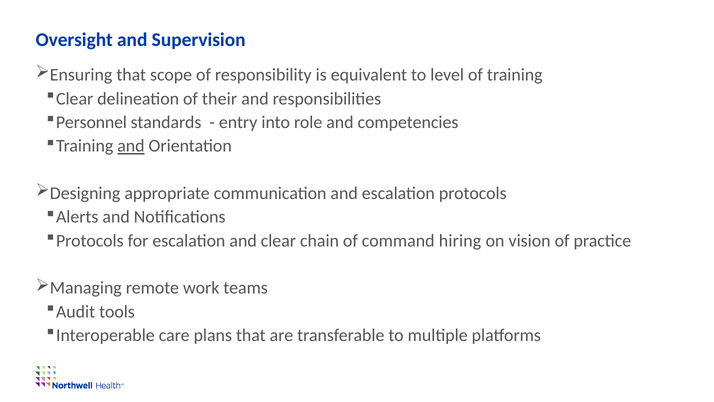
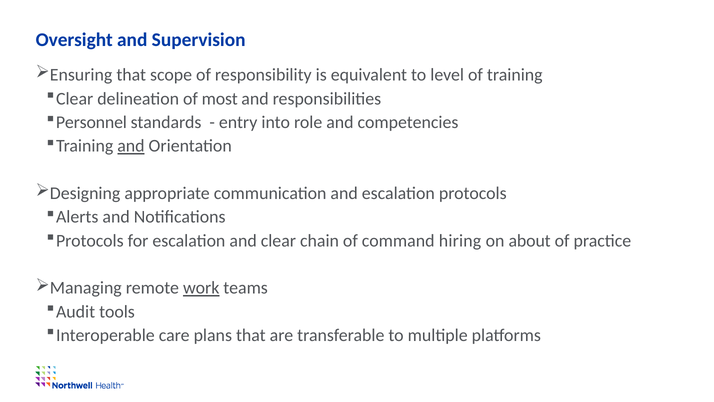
their: their -> most (220, 99)
vision: vision -> about (530, 241)
work underline: none -> present (201, 288)
